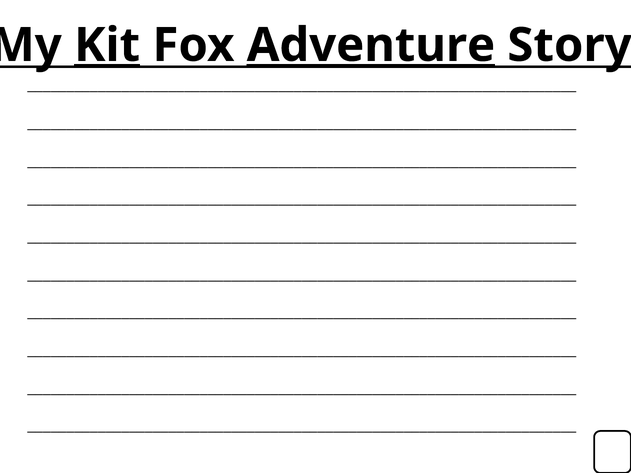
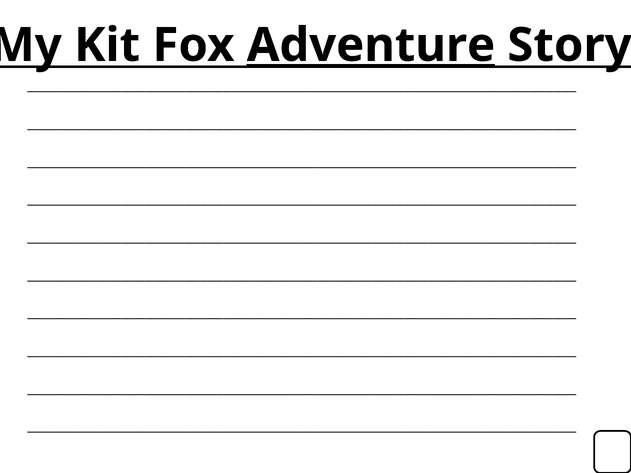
Kit underline: present -> none (107, 45)
